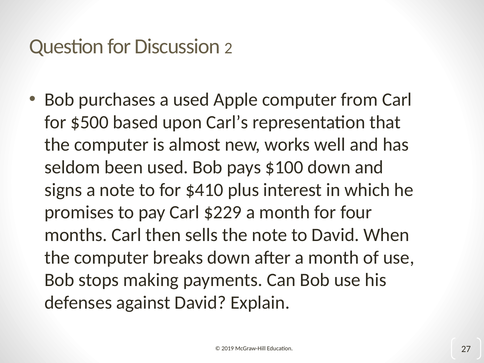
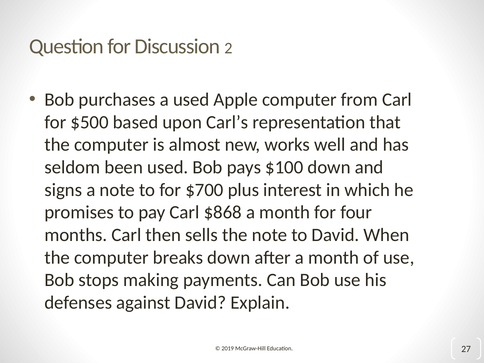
$410: $410 -> $700 (204, 190)
$229: $229 -> $868 (223, 212)
